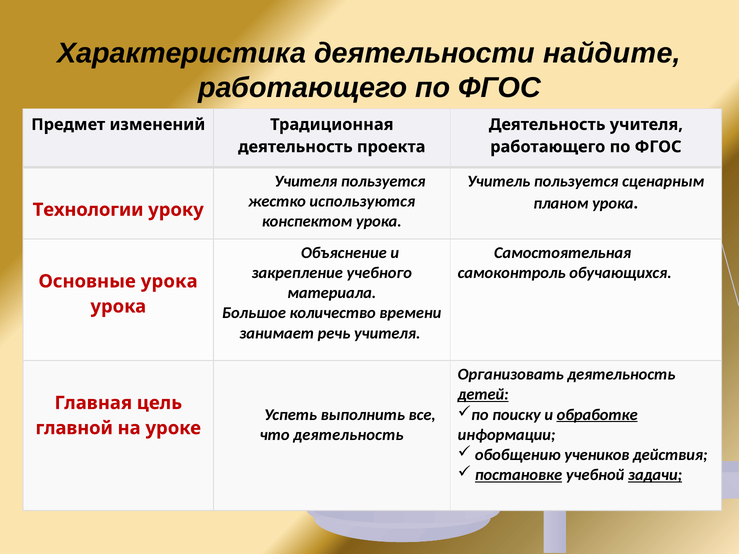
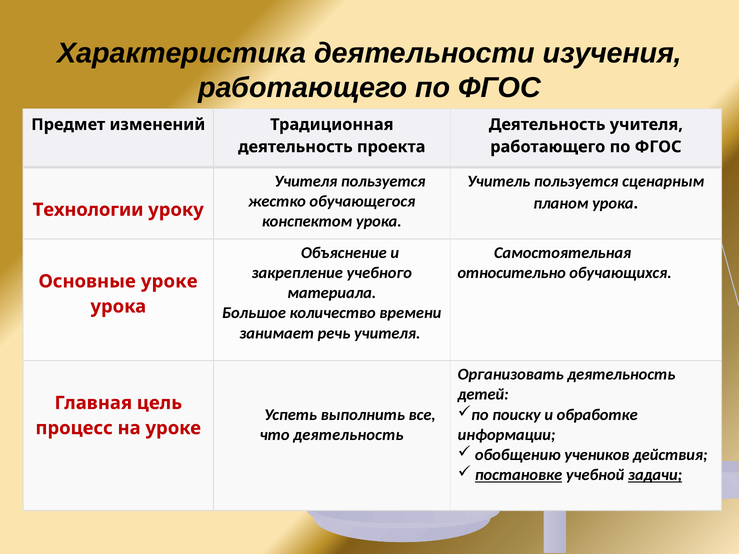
найдите: найдите -> изучения (612, 53)
используются: используются -> обучающегося (362, 201)
самоконтроль: самоконтроль -> относительно (512, 273)
Основные урока: урока -> уроке (169, 281)
детей underline: present -> none (483, 395)
обработке underline: present -> none (597, 415)
главной: главной -> процесс (74, 428)
